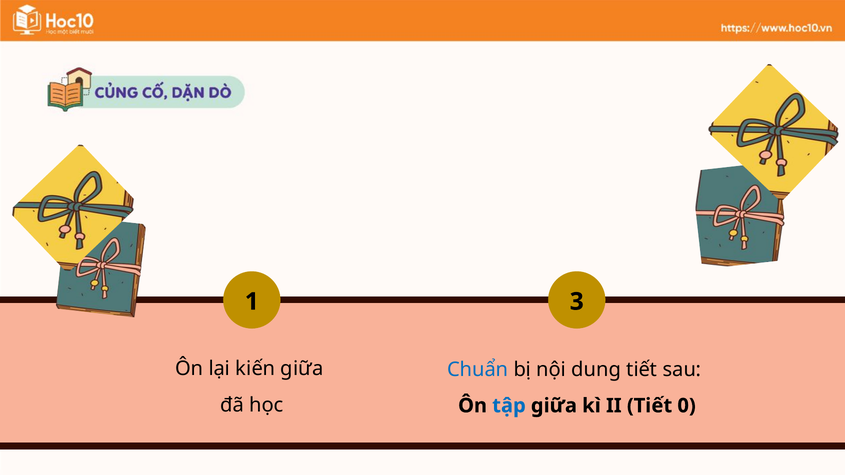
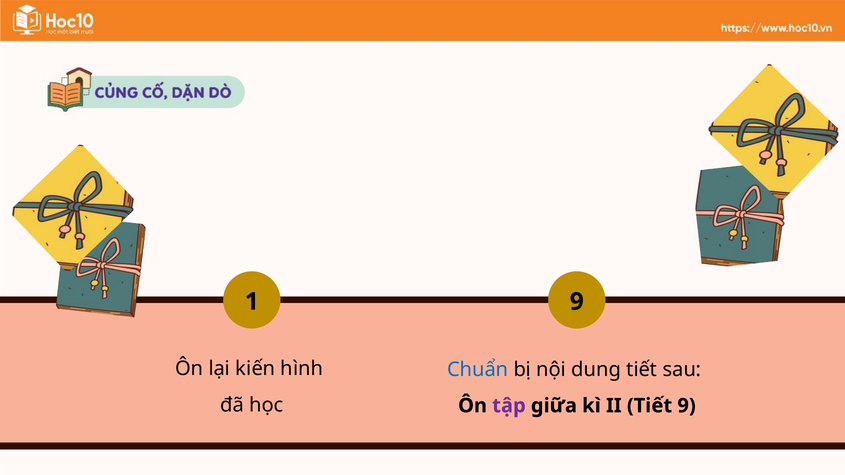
1 3: 3 -> 9 (577, 302)
kiến giữa: giữa -> hình (302, 369)
tập colour: blue -> purple (509, 406)
Tiết 0: 0 -> 9 (687, 406)
